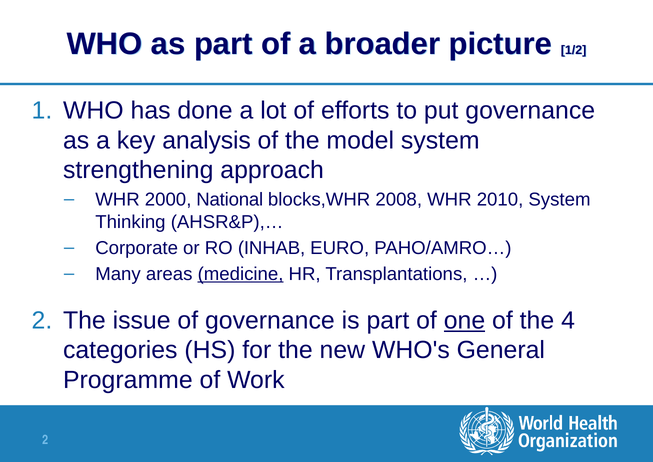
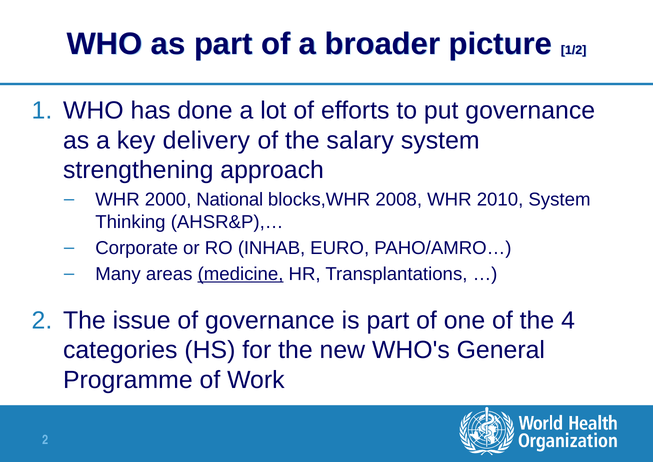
analysis: analysis -> delivery (206, 140)
model: model -> salary (360, 140)
one underline: present -> none (465, 320)
